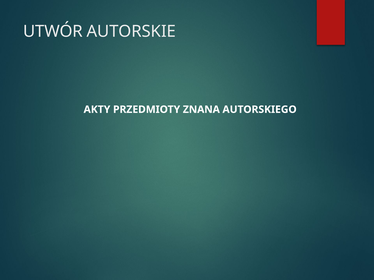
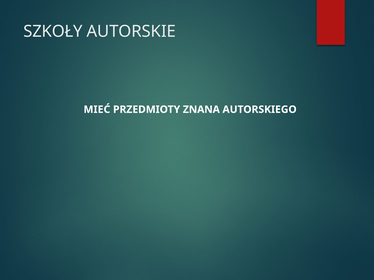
UTWÓR: UTWÓR -> SZKOŁY (53, 32)
AKTY: AKTY -> MIEĆ (97, 110)
